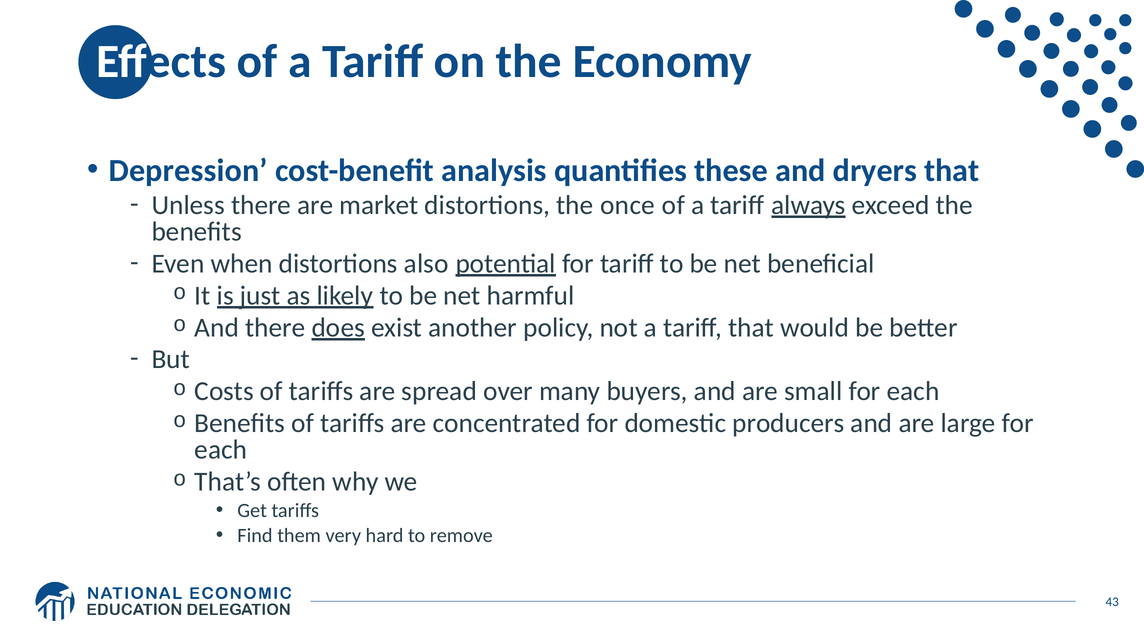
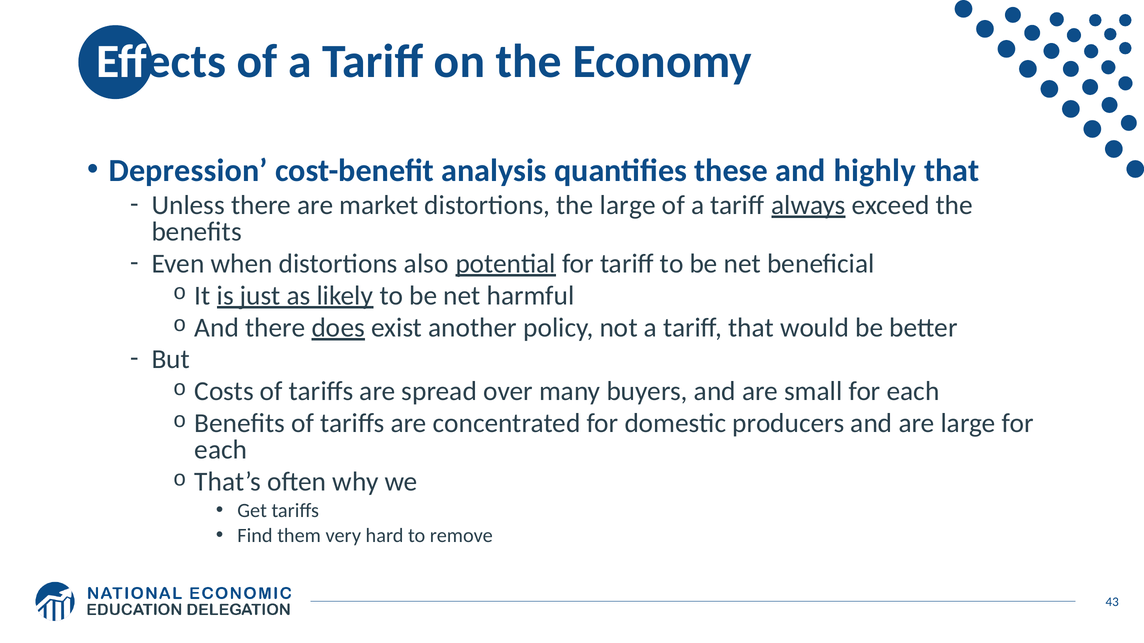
dryers: dryers -> highly (875, 171)
the once: once -> large (628, 205)
